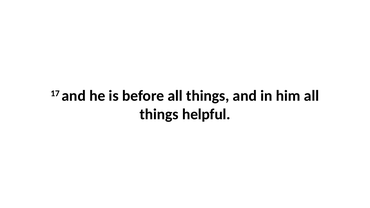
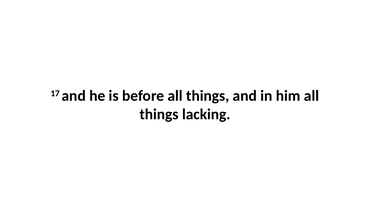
helpful: helpful -> lacking (206, 114)
